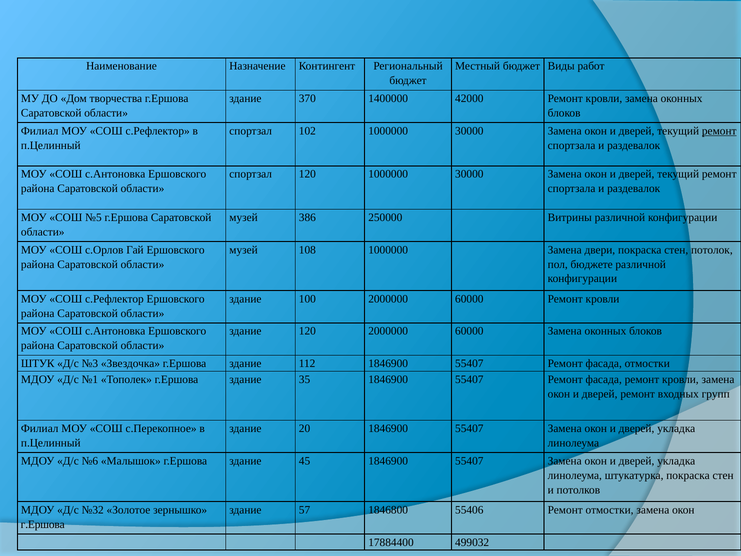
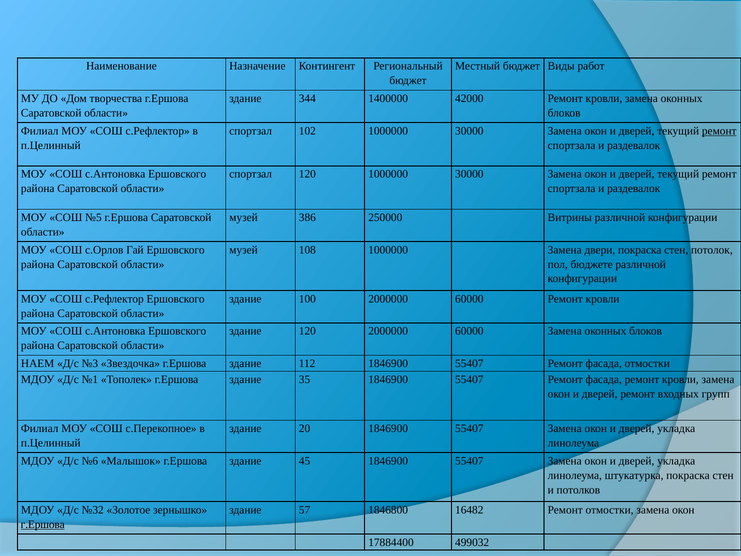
370: 370 -> 344 (307, 98)
ШТУК: ШТУК -> НАЕМ (38, 363)
55406: 55406 -> 16482 (469, 510)
г.Ершова underline: none -> present (43, 524)
